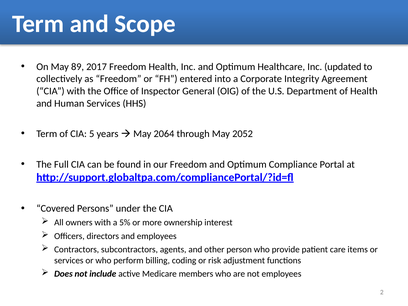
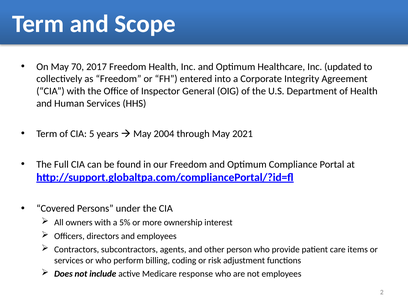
89: 89 -> 70 (78, 67)
2064: 2064 -> 2004 (164, 134)
2052: 2052 -> 2021 (243, 134)
members: members -> response (196, 274)
